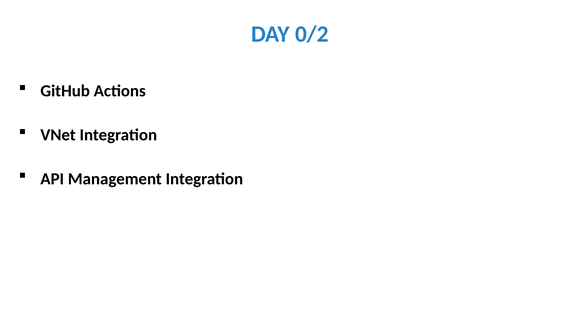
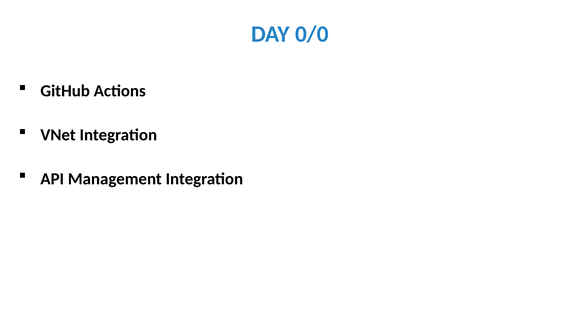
0/2: 0/2 -> 0/0 (312, 34)
